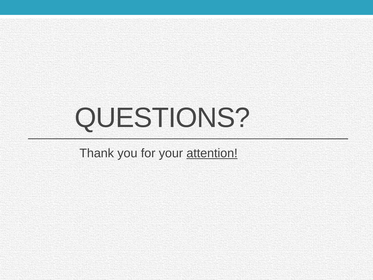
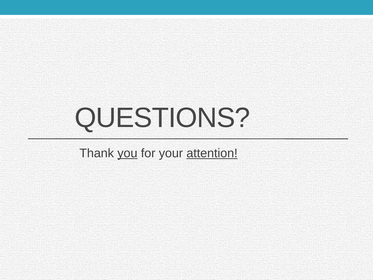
you underline: none -> present (127, 153)
